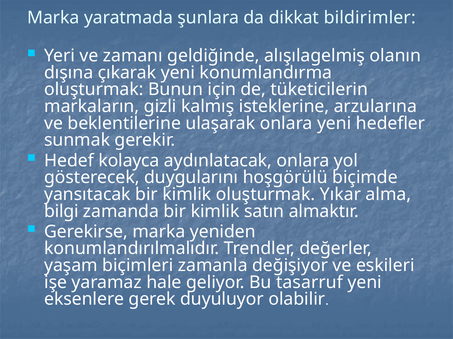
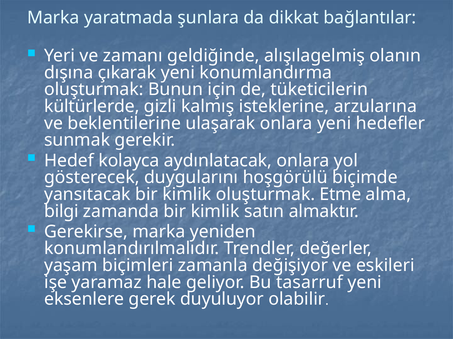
bildirimler: bildirimler -> bağlantılar (370, 18)
markaların: markaların -> kültürlerde (92, 107)
Yıkar: Yıkar -> Etme (340, 195)
